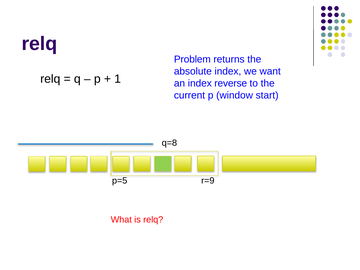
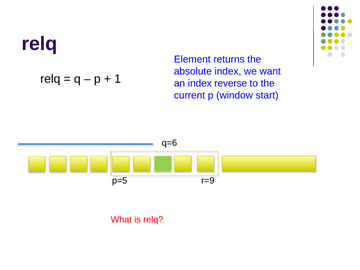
Problem: Problem -> Element (192, 59)
q=8: q=8 -> q=6 (169, 143)
